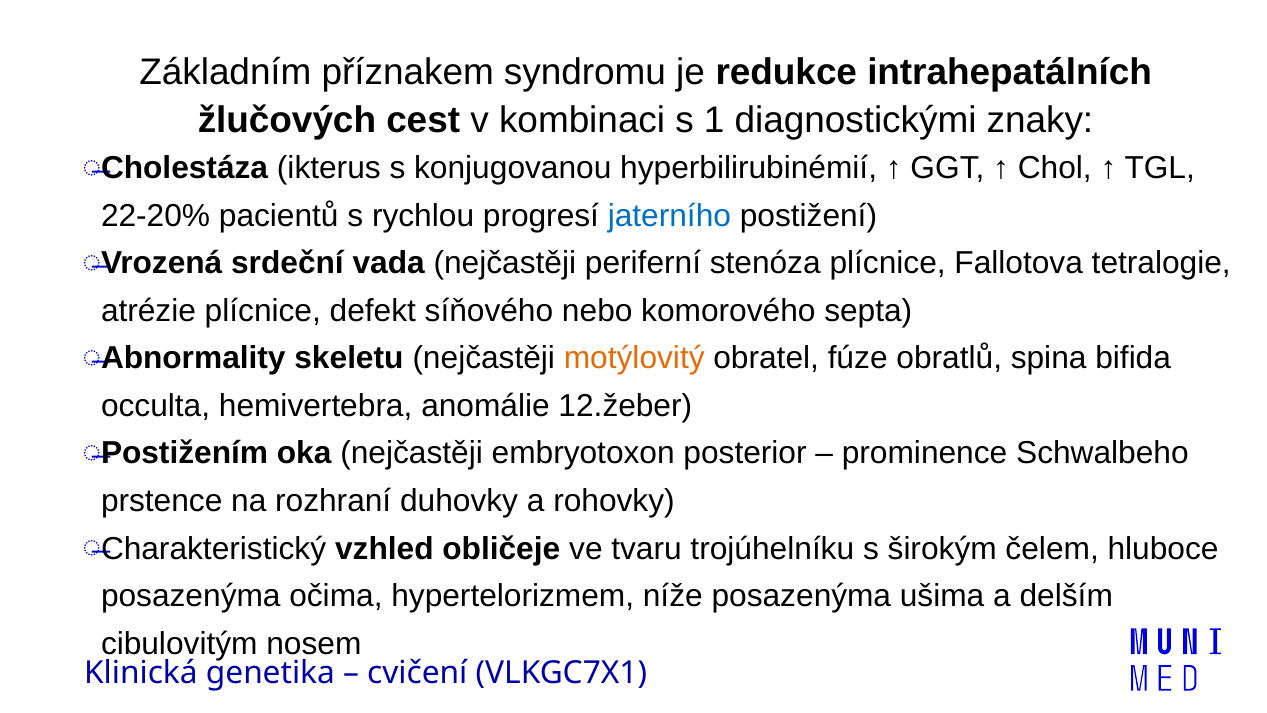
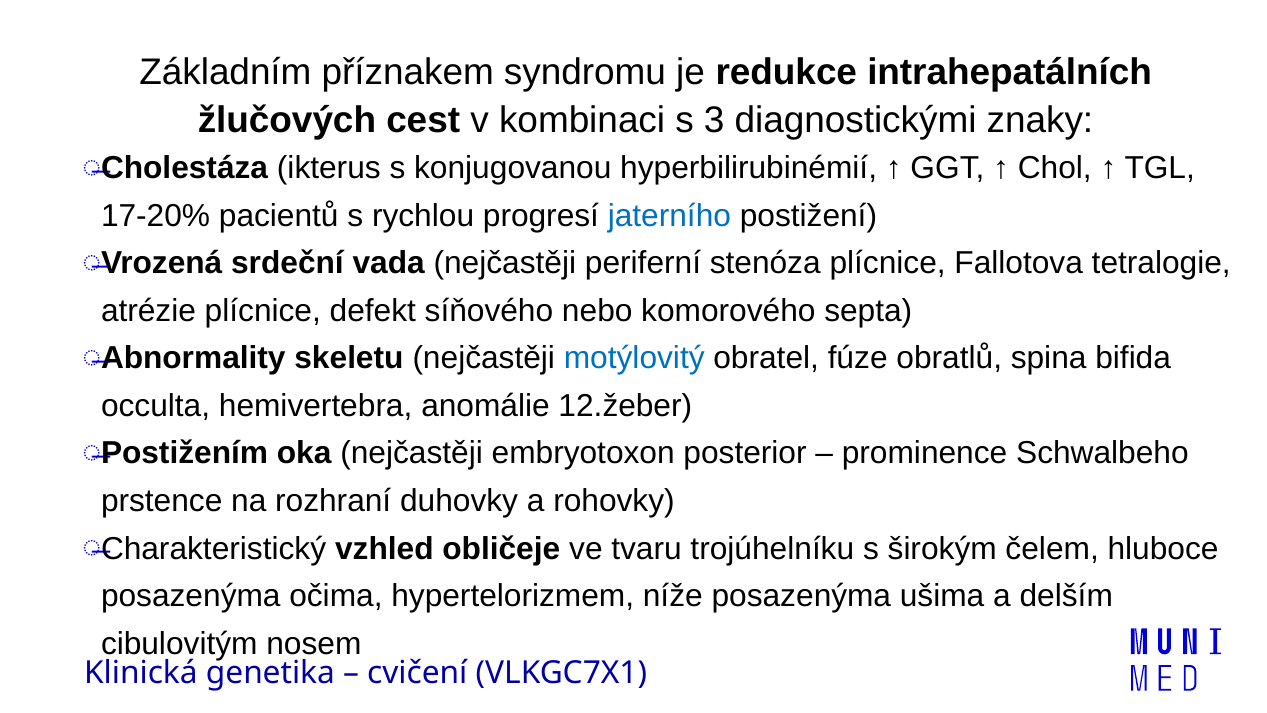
1: 1 -> 3 (714, 120)
22-20%: 22-20% -> 17-20% (156, 216)
motýlovitý colour: orange -> blue (634, 358)
